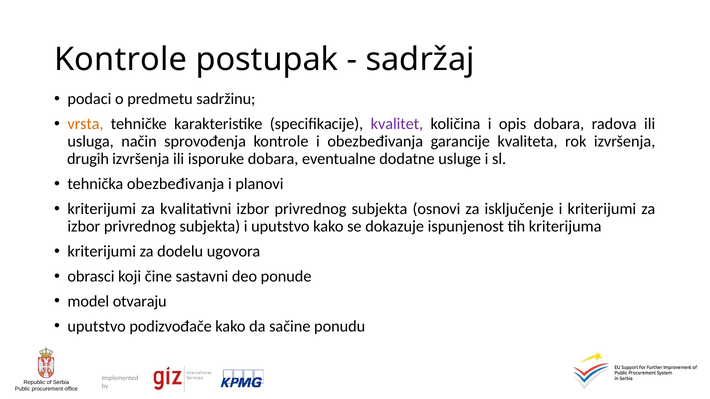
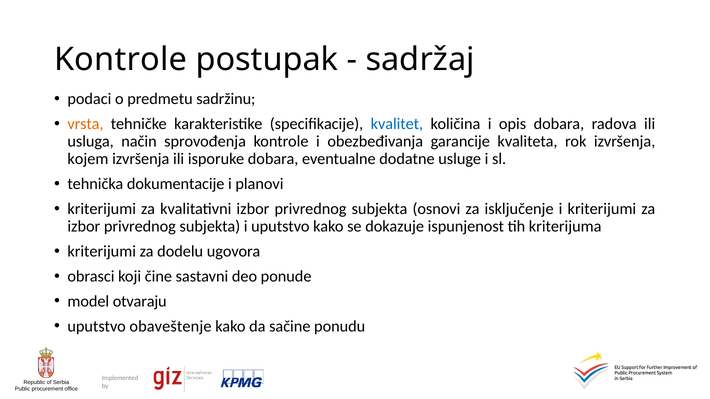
kvalitet colour: purple -> blue (397, 124)
drugih: drugih -> kojem (88, 159)
tehnička obezbeđivanja: obezbeđivanja -> dokumentacije (176, 184)
podizvođače: podizvođače -> obaveštenje (170, 326)
